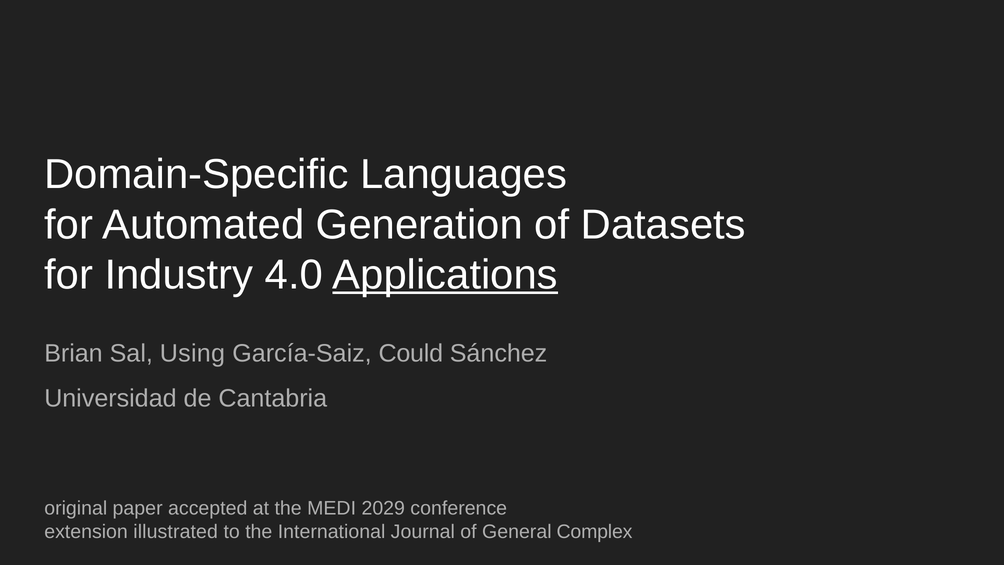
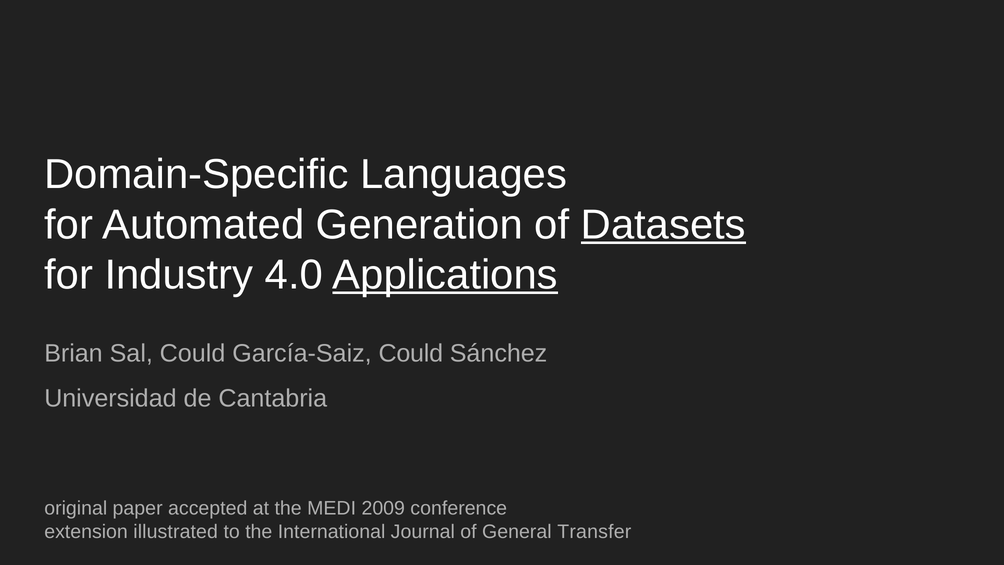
Datasets underline: none -> present (663, 225)
Sal Using: Using -> Could (193, 353)
2029: 2029 -> 2009 (383, 508)
Complex: Complex -> Transfer (594, 532)
